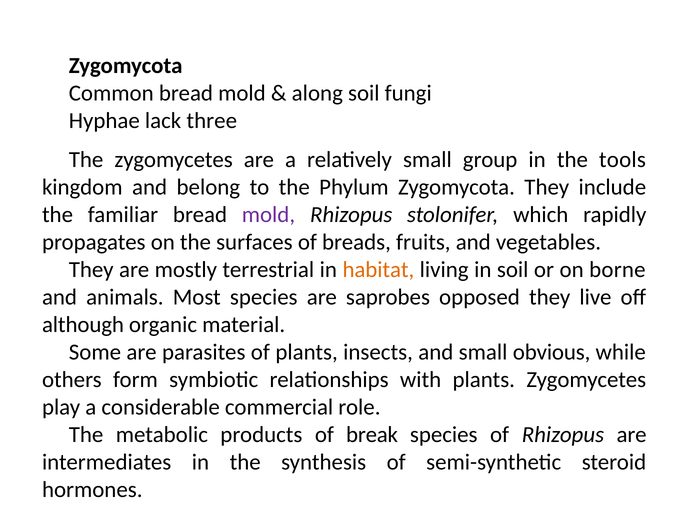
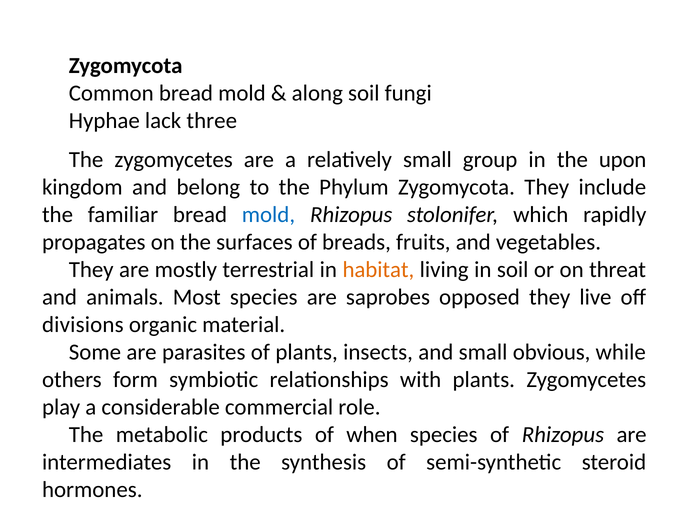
tools: tools -> upon (623, 159)
mold colour: purple -> blue (268, 214)
borne: borne -> threat (618, 269)
although: although -> divisions (83, 324)
break: break -> when (372, 434)
